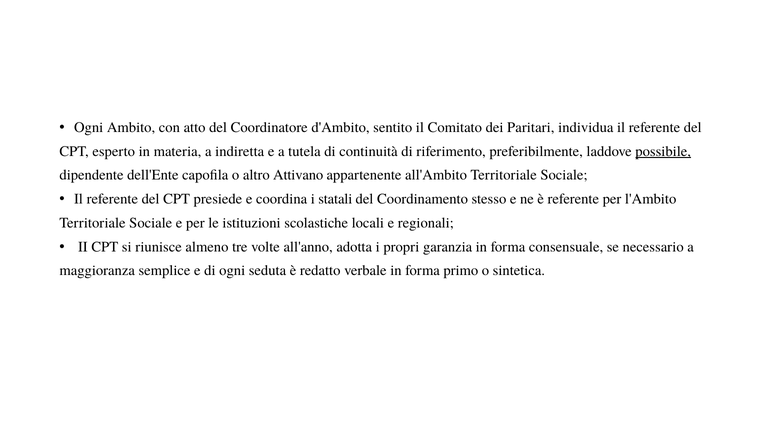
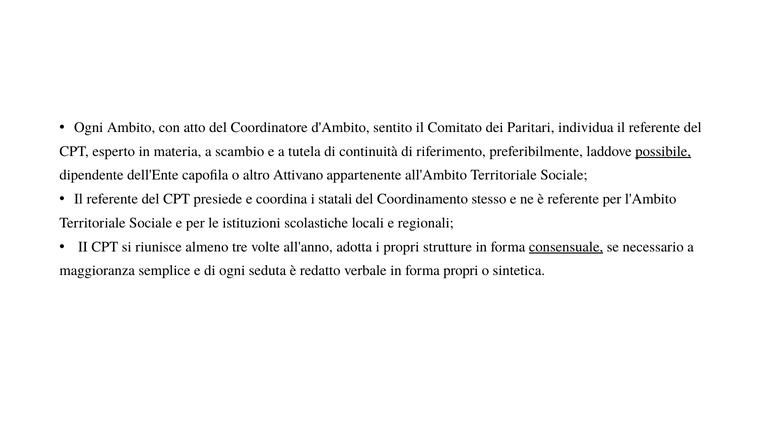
indiretta: indiretta -> scambio (240, 151)
garanzia: garanzia -> strutture (448, 247)
consensuale underline: none -> present (566, 247)
forma primo: primo -> propri (461, 271)
